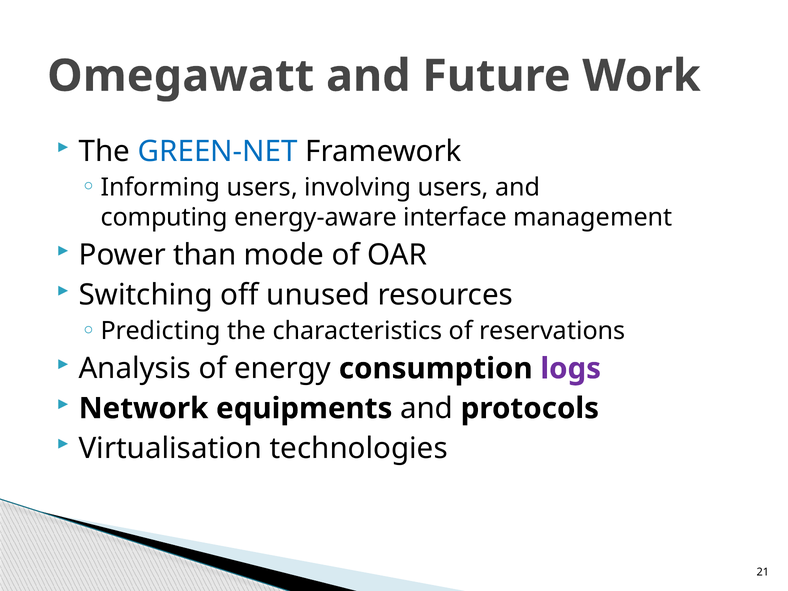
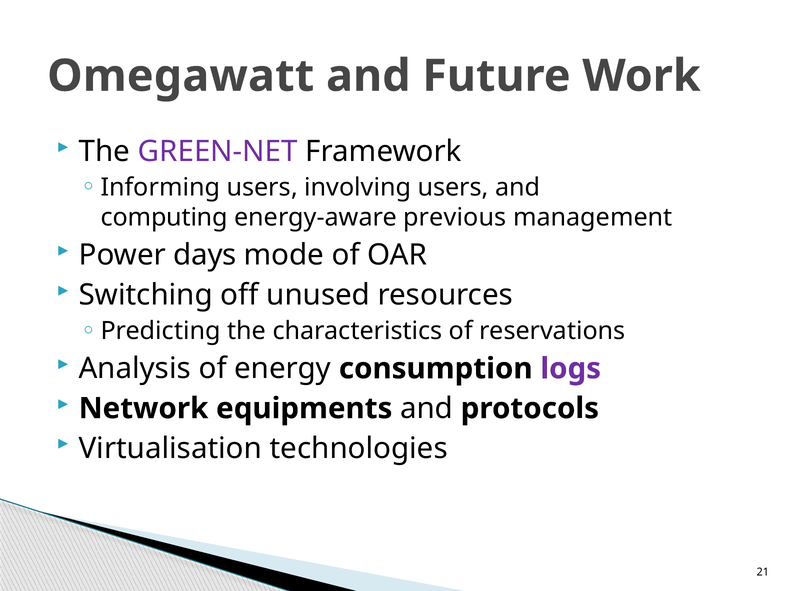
GREEN-NET colour: blue -> purple (218, 151)
interface: interface -> previous (455, 218)
than: than -> days (205, 255)
